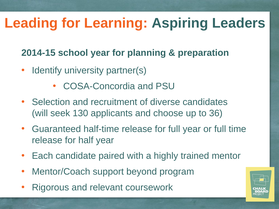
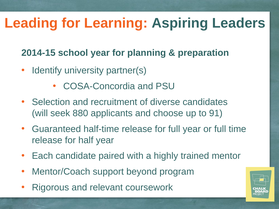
130: 130 -> 880 (80, 113)
36: 36 -> 91 (216, 113)
